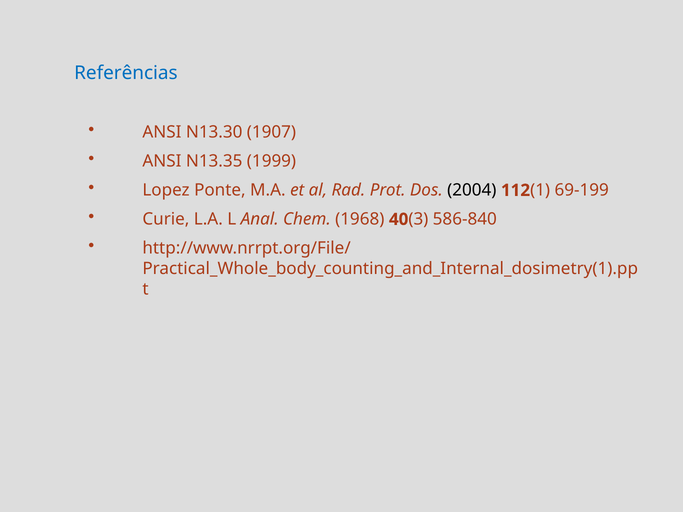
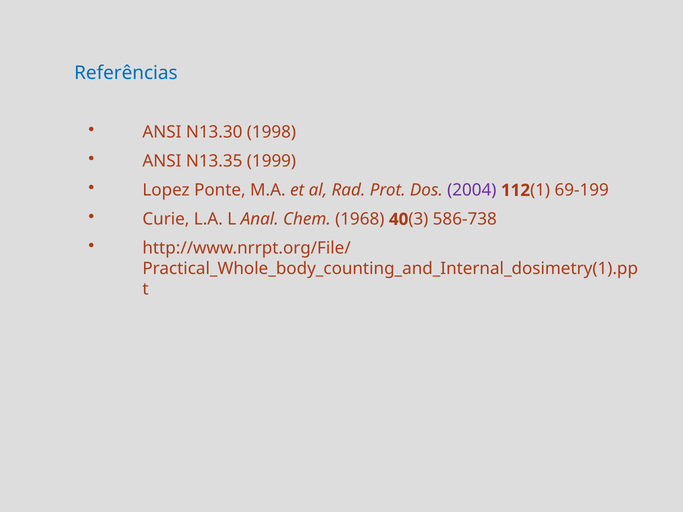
1907: 1907 -> 1998 (271, 132)
2004 colour: black -> purple (472, 190)
586-840: 586-840 -> 586-738 (465, 219)
